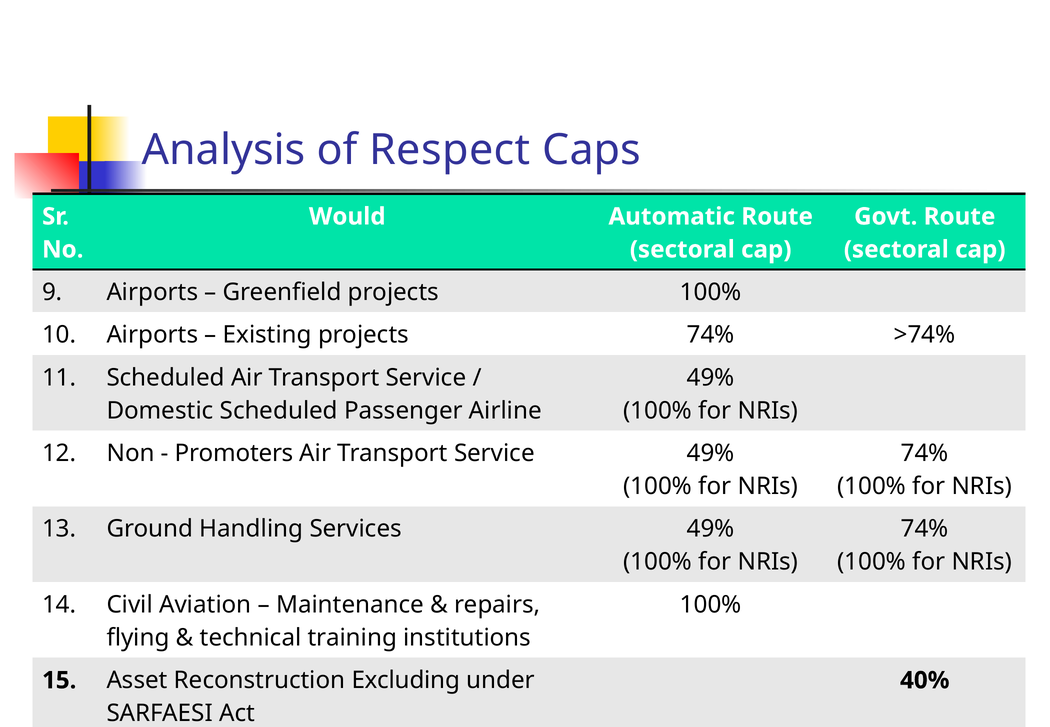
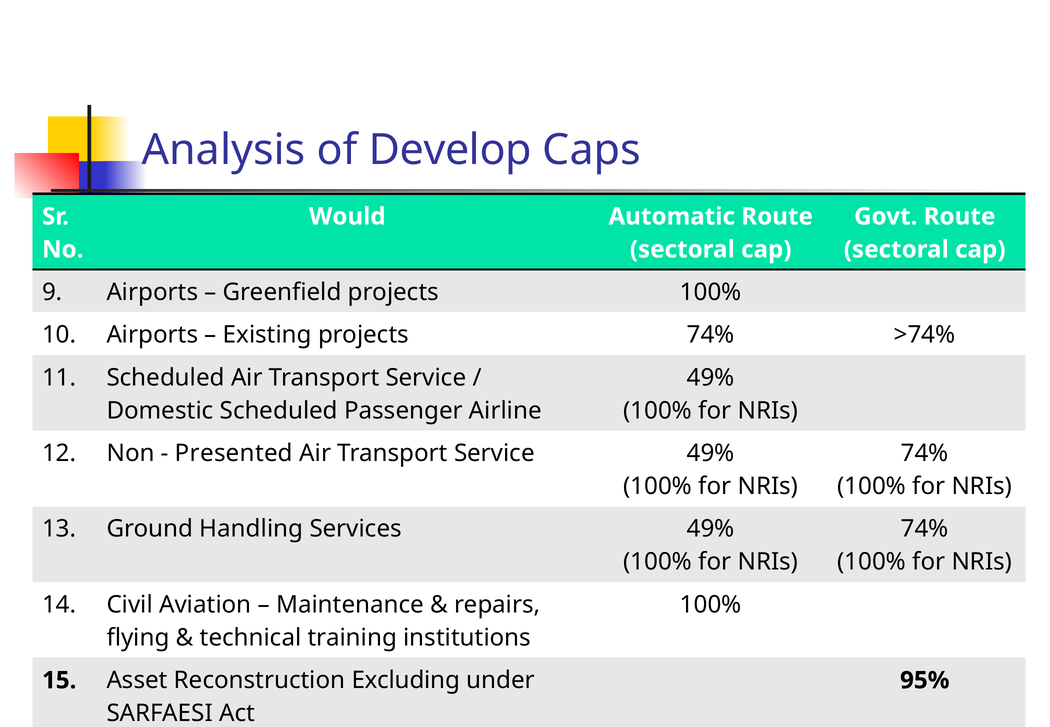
Respect: Respect -> Develop (450, 150)
Promoters: Promoters -> Presented (234, 453)
40%: 40% -> 95% (925, 680)
